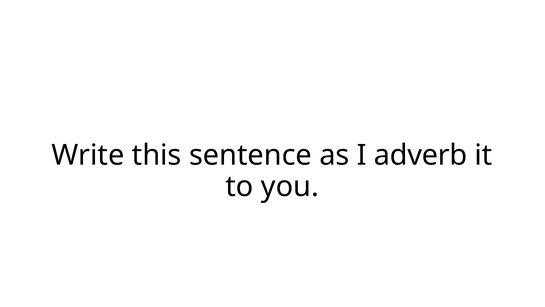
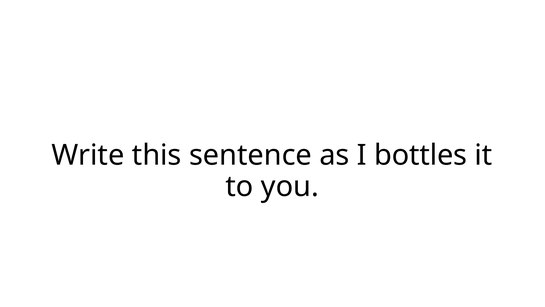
adverb: adverb -> bottles (421, 155)
